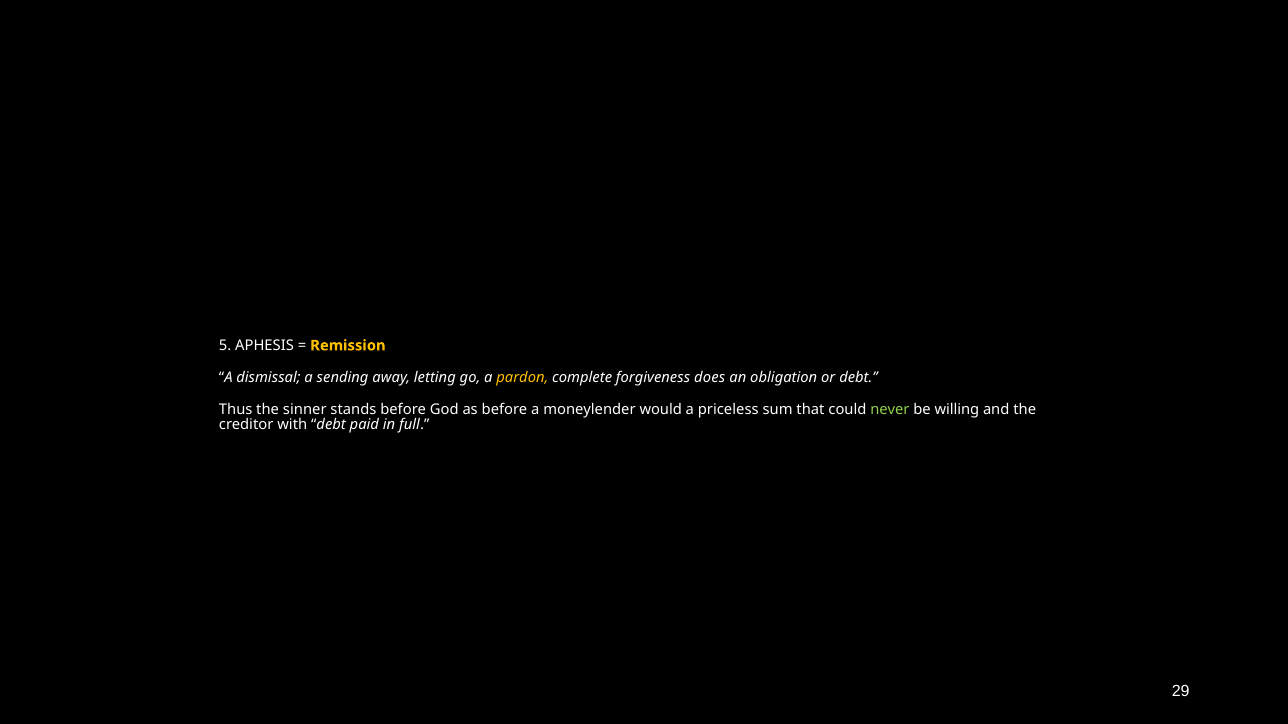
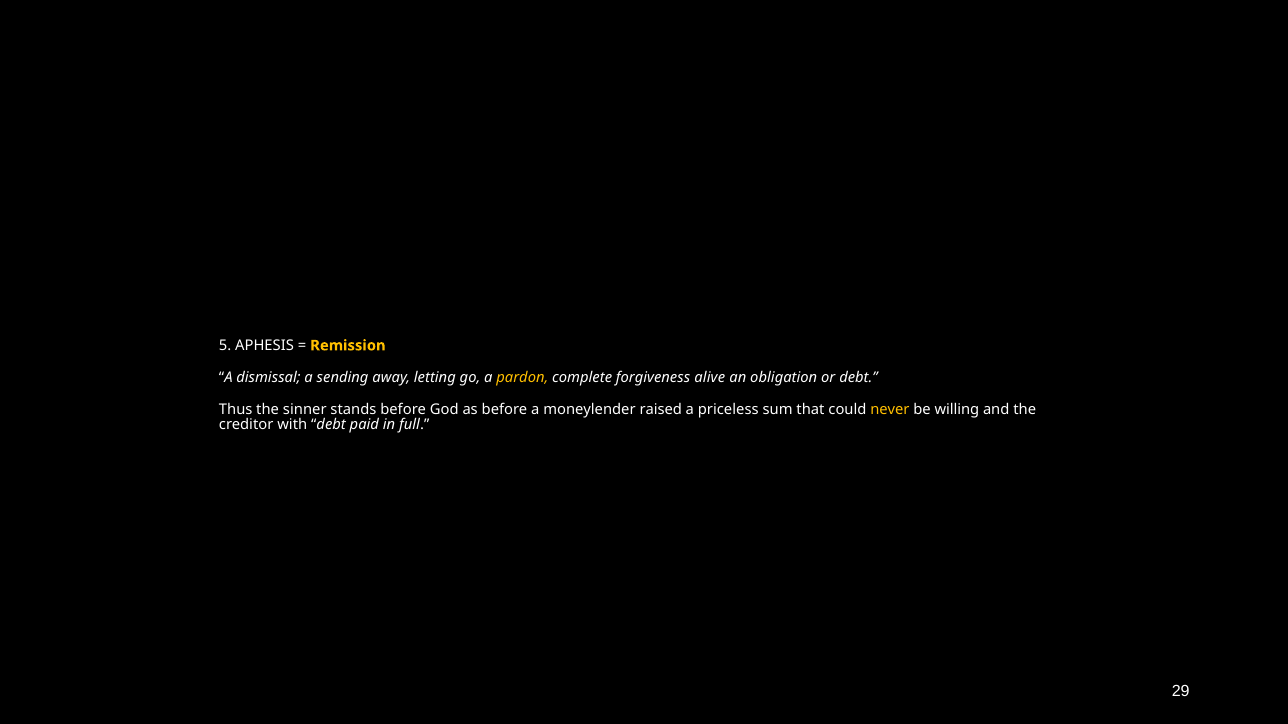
does: does -> alive (710, 378)
would: would -> raised (661, 409)
never colour: light green -> yellow (890, 409)
